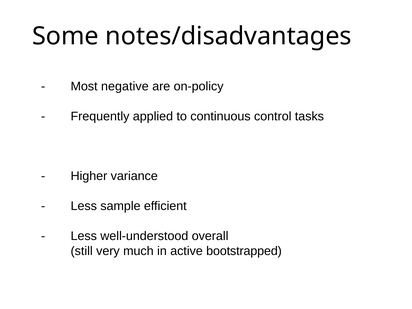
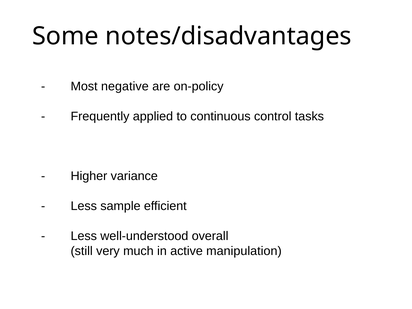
bootstrapped: bootstrapped -> manipulation (244, 251)
